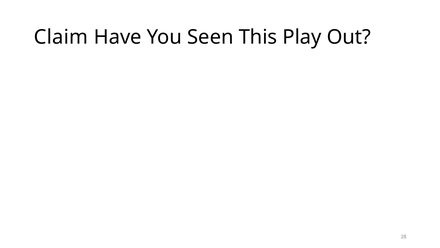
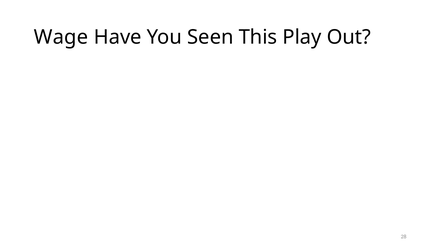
Claim: Claim -> Wage (61, 37)
